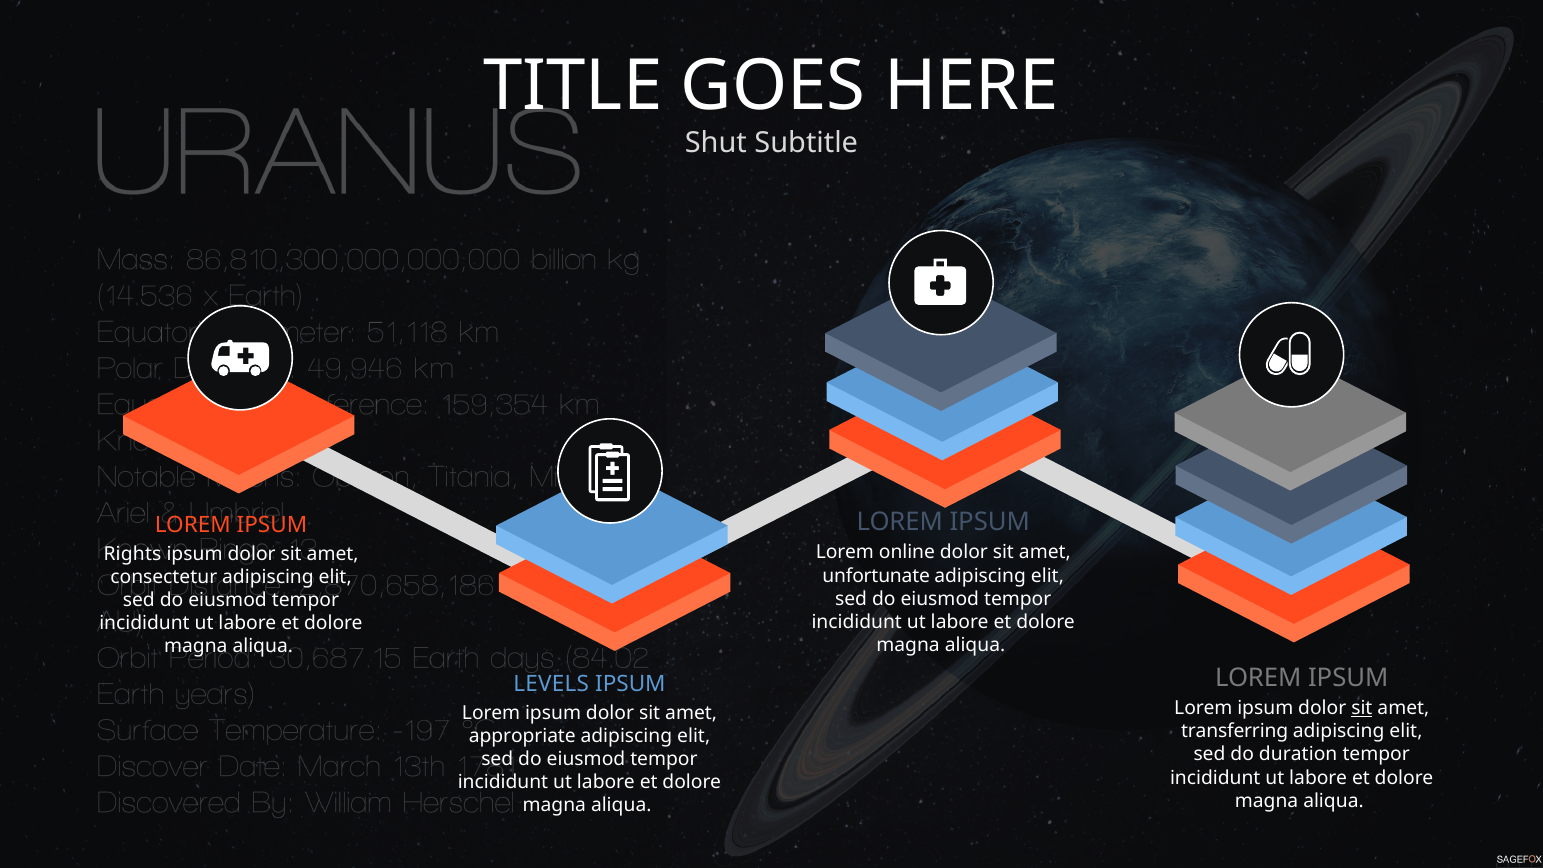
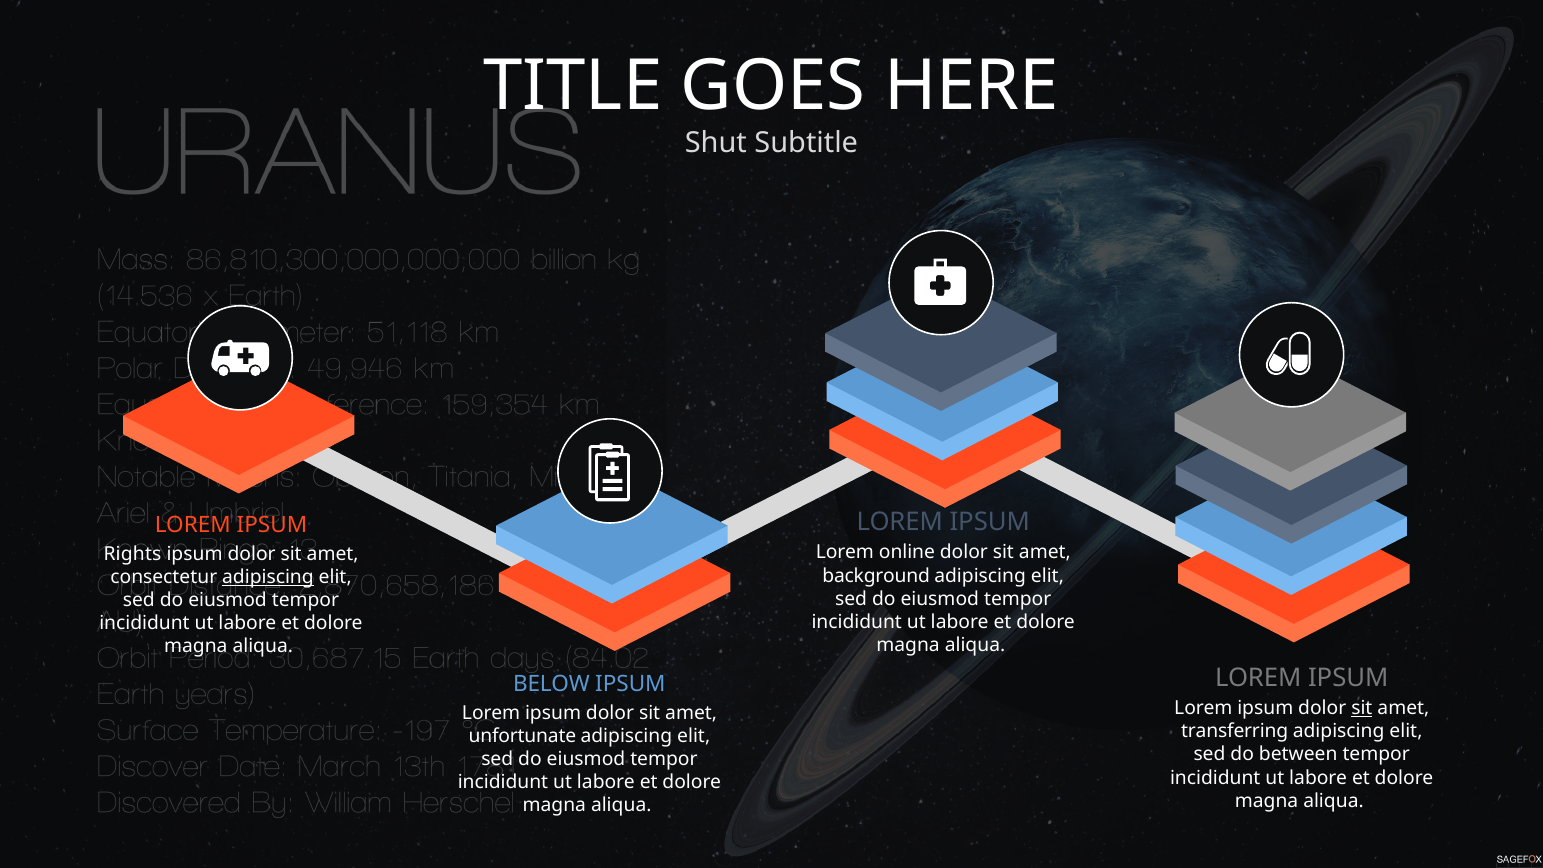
unfortunate: unfortunate -> background (876, 576)
adipiscing underline: none -> present (268, 577)
LEVELS: LEVELS -> BELOW (551, 684)
appropriate: appropriate -> unfortunate (522, 736)
duration: duration -> between (1298, 755)
